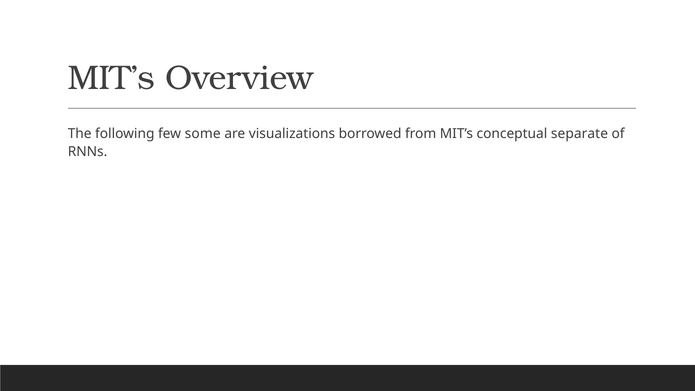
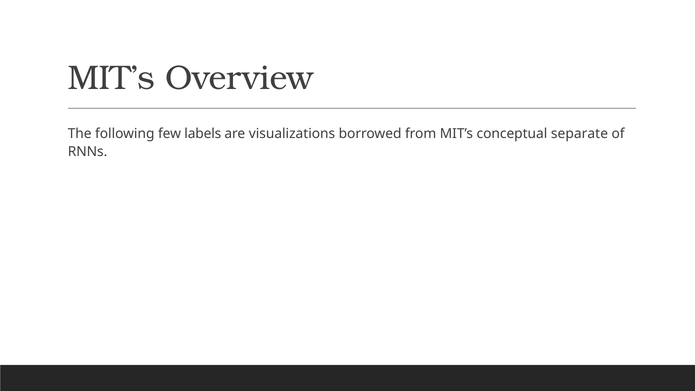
some: some -> labels (203, 134)
